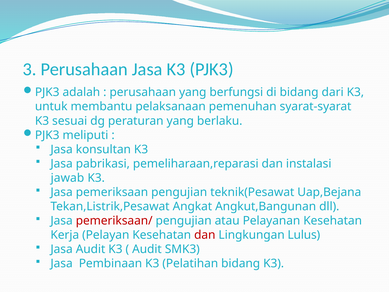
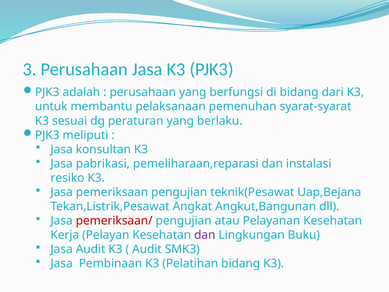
jawab: jawab -> resiko (67, 178)
dan colour: red -> purple (205, 235)
Lulus: Lulus -> Buku (304, 235)
